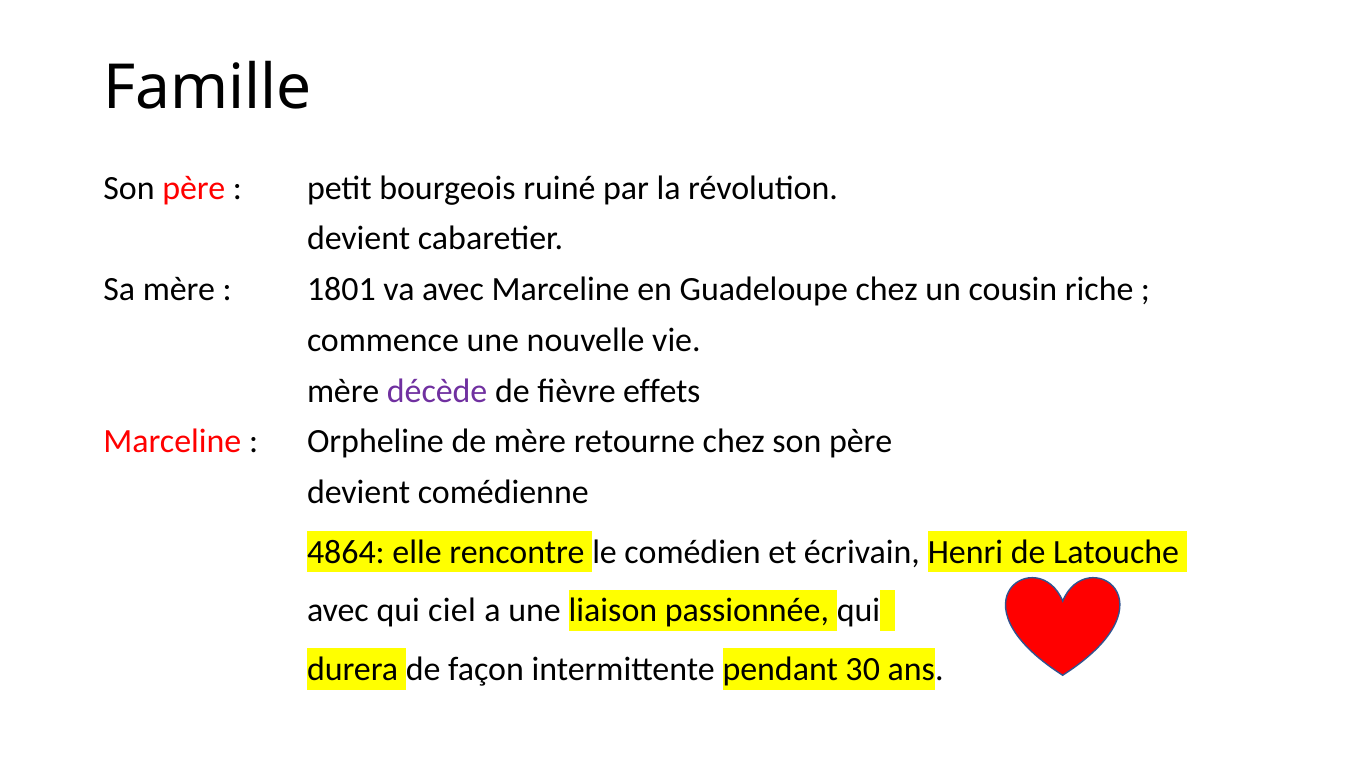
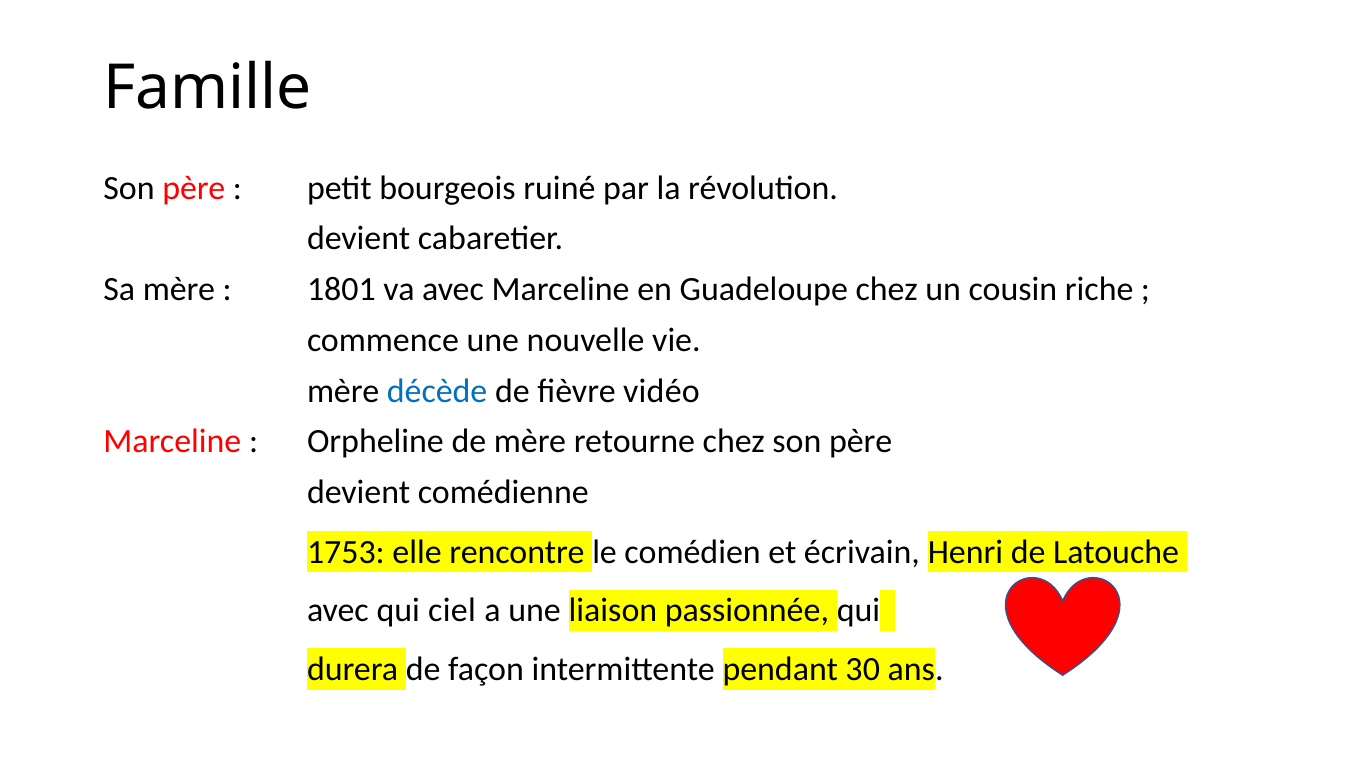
décède colour: purple -> blue (437, 391)
effets: effets -> vidéo (661, 391)
4864: 4864 -> 1753 (346, 552)
